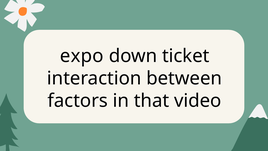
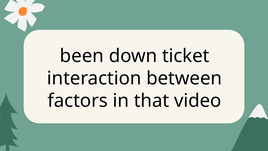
expo: expo -> been (82, 56)
